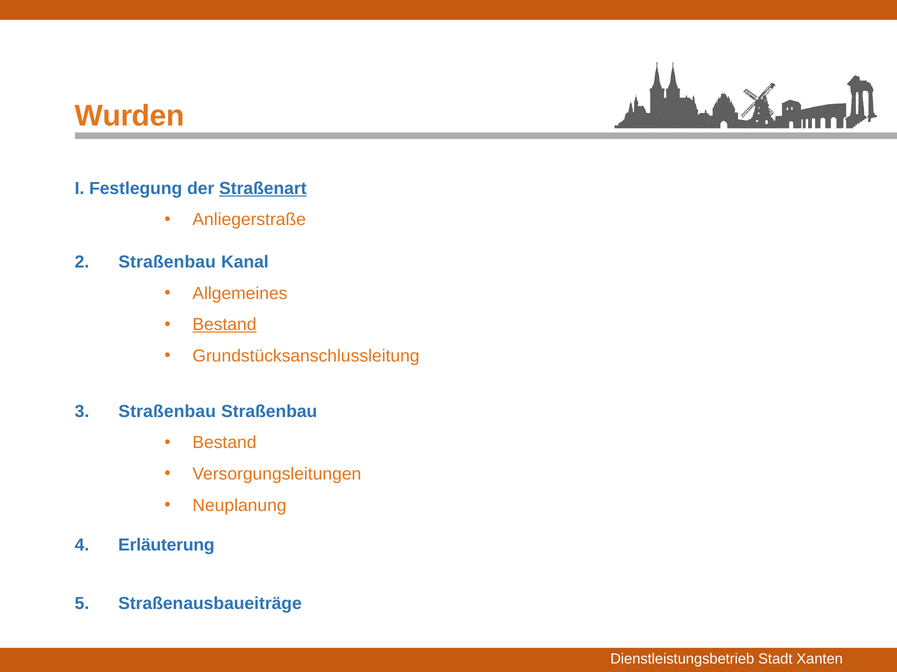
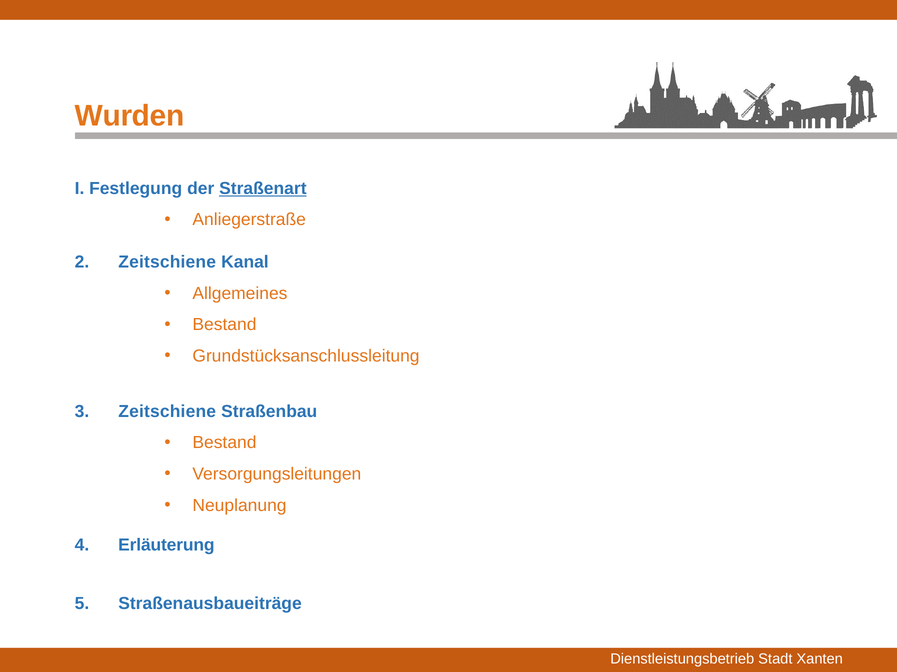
2 Straßenbau: Straßenbau -> Zeitschiene (167, 262)
Bestand underline: present -> none (224, 325)
3 Straßenbau: Straßenbau -> Zeitschiene (167, 412)
